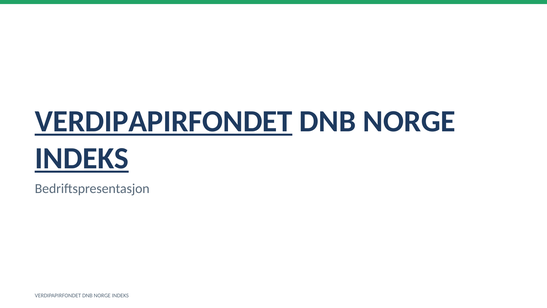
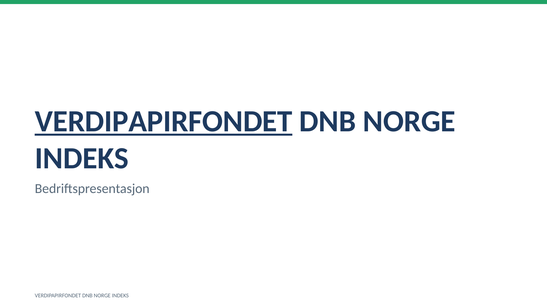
INDEKS underline: present -> none (82, 158)
